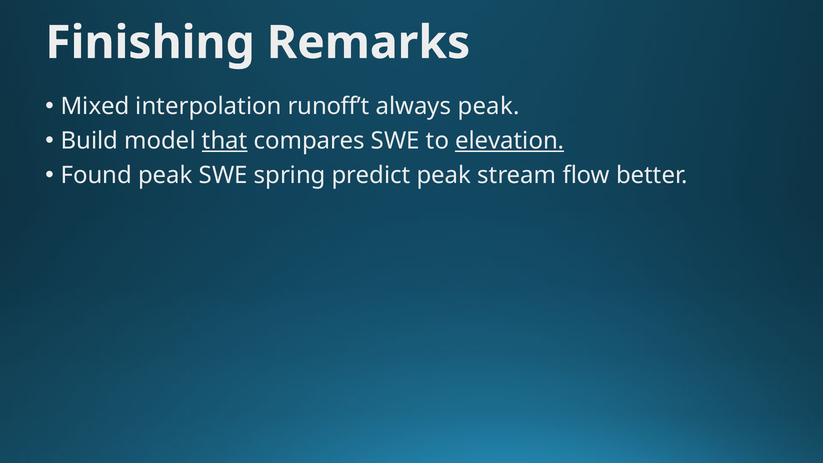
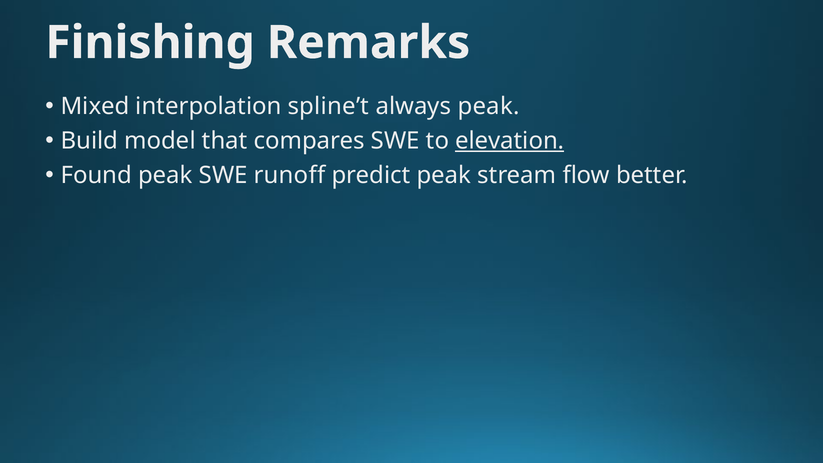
runoff’t: runoff’t -> spline’t (328, 106)
that underline: present -> none (225, 141)
spring: spring -> runoff (290, 175)
